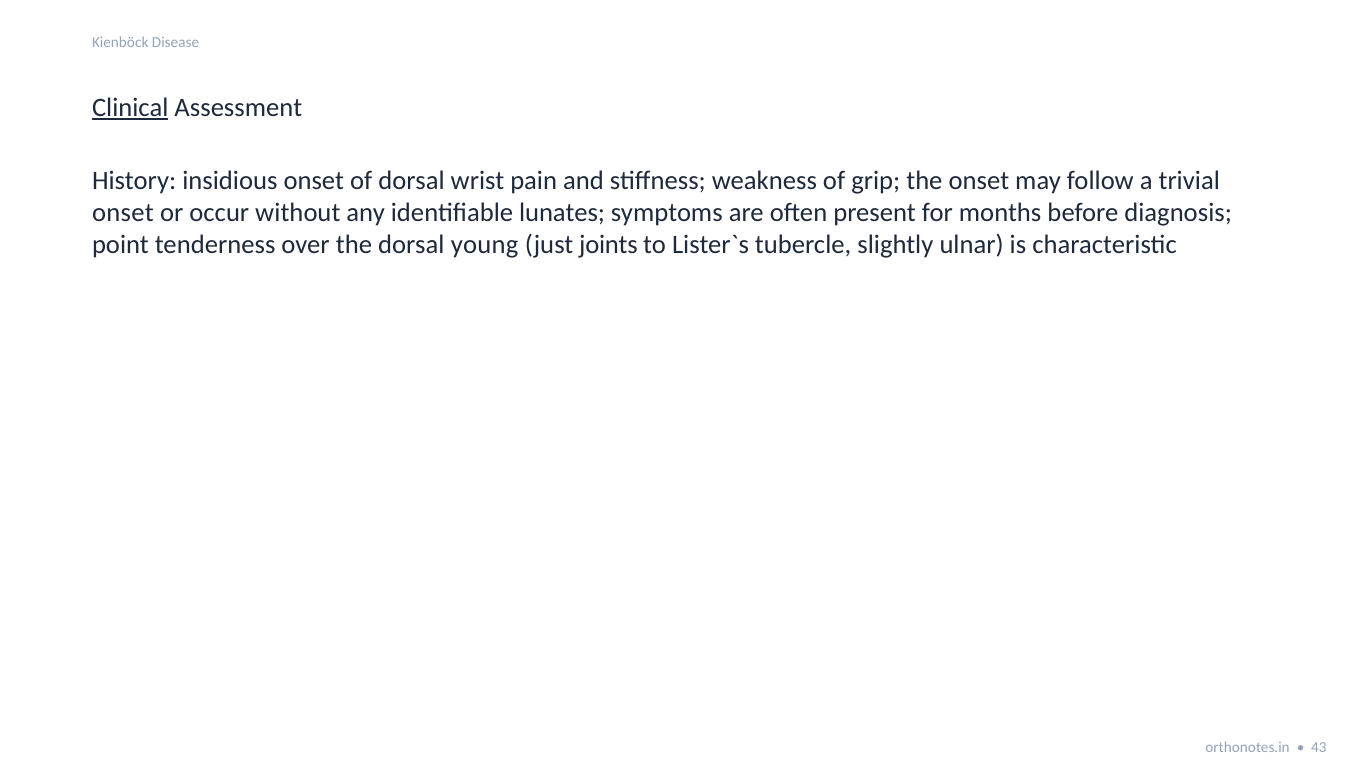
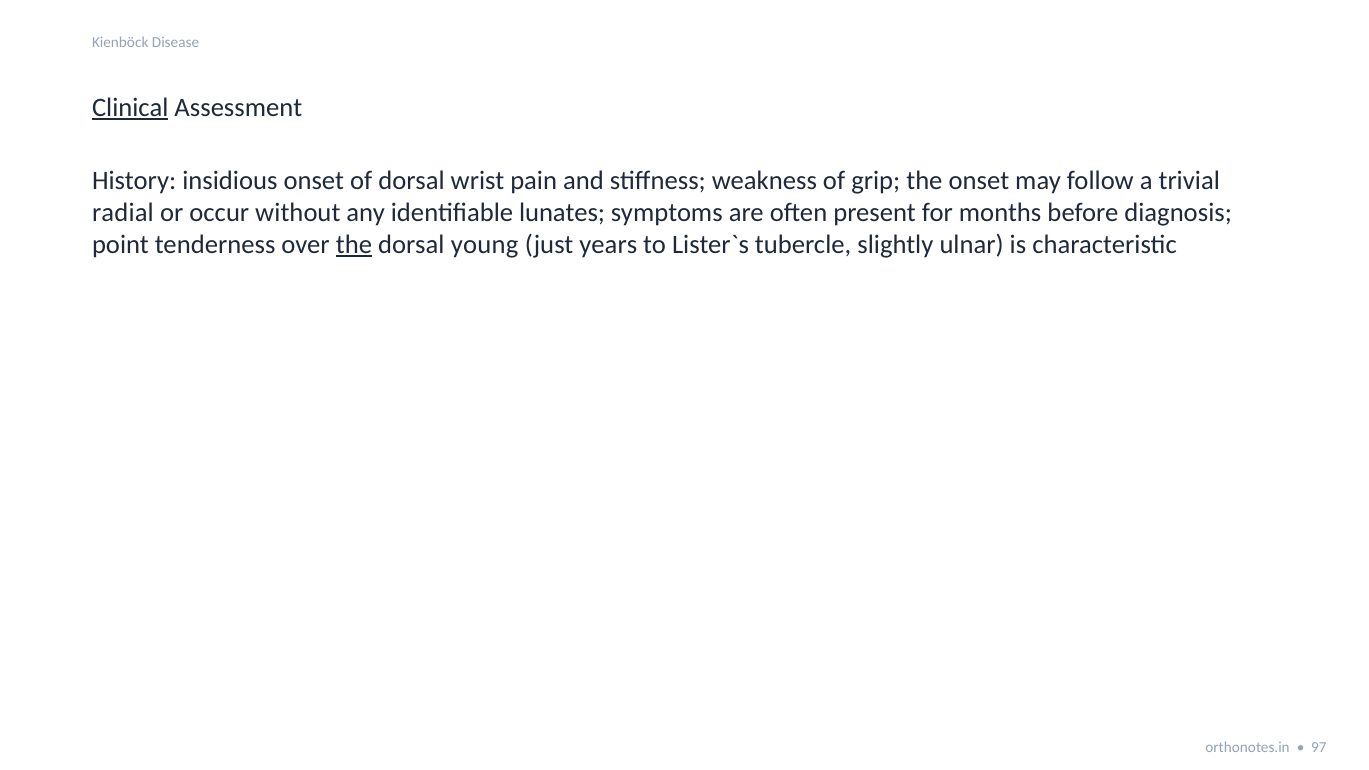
onset: onset -> radial (123, 212)
the underline: none -> present (354, 244)
joints: joints -> years (608, 244)
43: 43 -> 97 (1319, 747)
